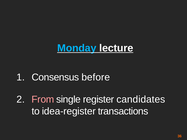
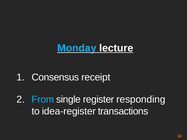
before: before -> receipt (96, 77)
From colour: pink -> light blue (43, 100)
candidates: candidates -> responding (141, 100)
